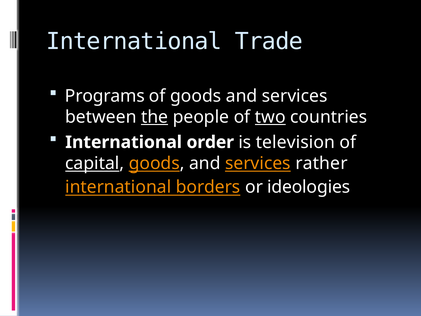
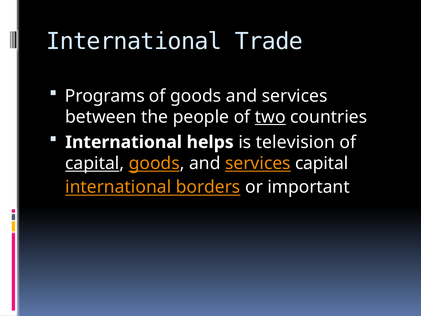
the underline: present -> none (155, 117)
order: order -> helps (210, 142)
services rather: rather -> capital (322, 163)
ideologies: ideologies -> important (309, 187)
